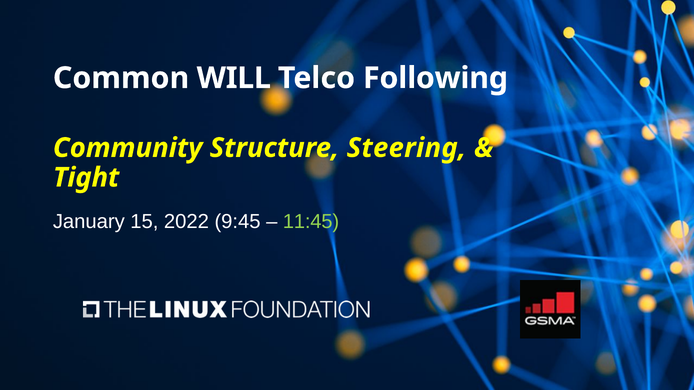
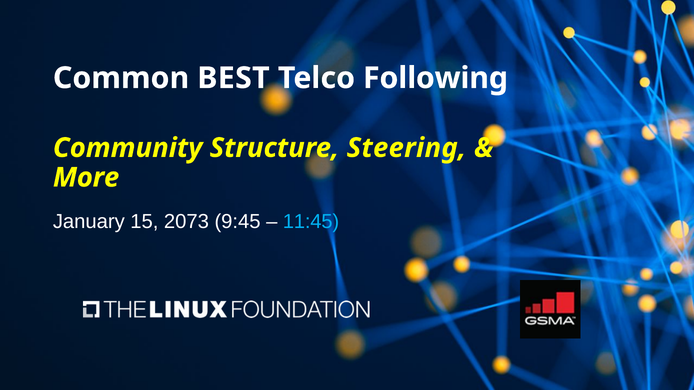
WILL: WILL -> BEST (233, 78)
Tight: Tight -> More (86, 178)
2022: 2022 -> 2073 (186, 222)
11:45 colour: light green -> light blue (311, 222)
